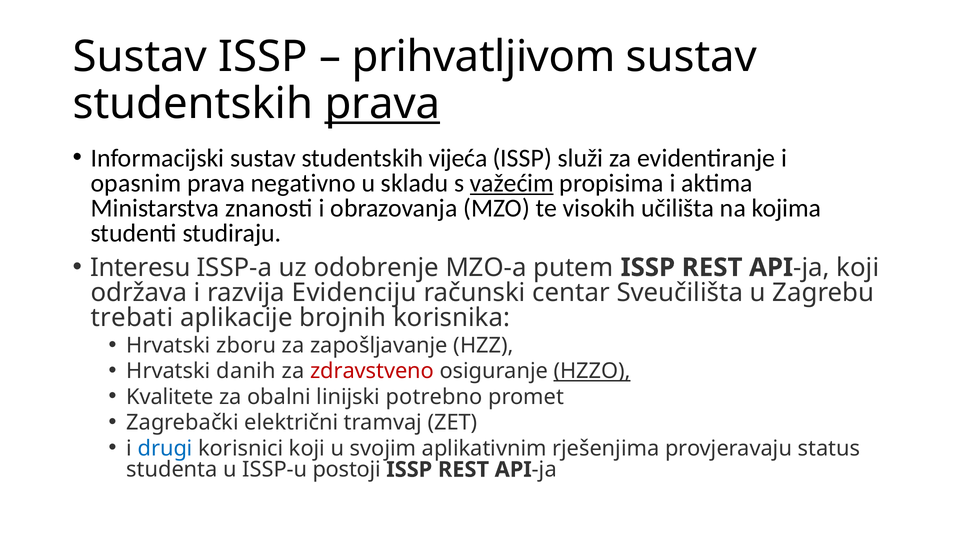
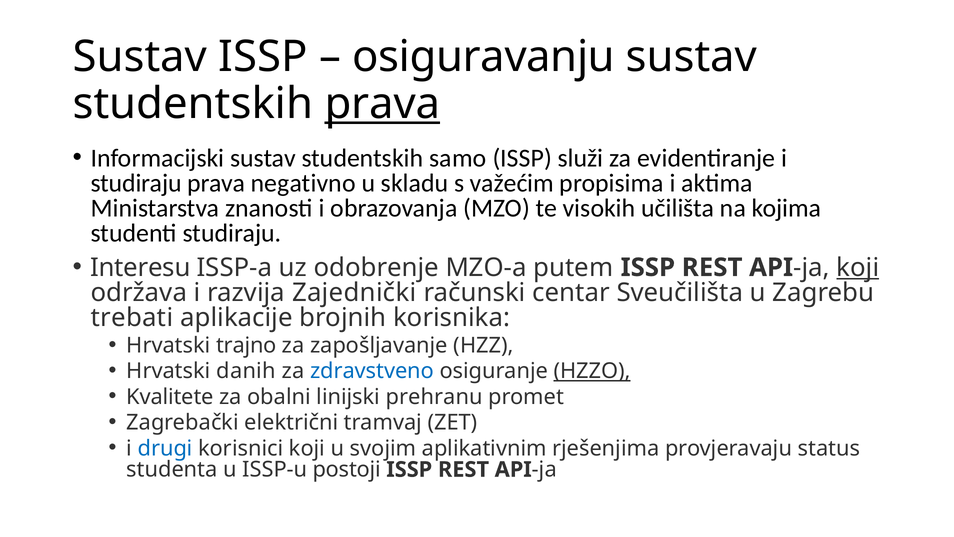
prihvatljivom: prihvatljivom -> osiguravanju (484, 57)
vijeća: vijeća -> samo (458, 158)
opasnim: opasnim -> studiraju (136, 183)
važećim underline: present -> none (512, 183)
koji underline: none -> present (858, 267)
Evidenciju: Evidenciju -> Zajednički (354, 292)
zboru: zboru -> trajno (246, 345)
zdravstveno colour: red -> blue (372, 371)
potrebno: potrebno -> prehranu (434, 397)
